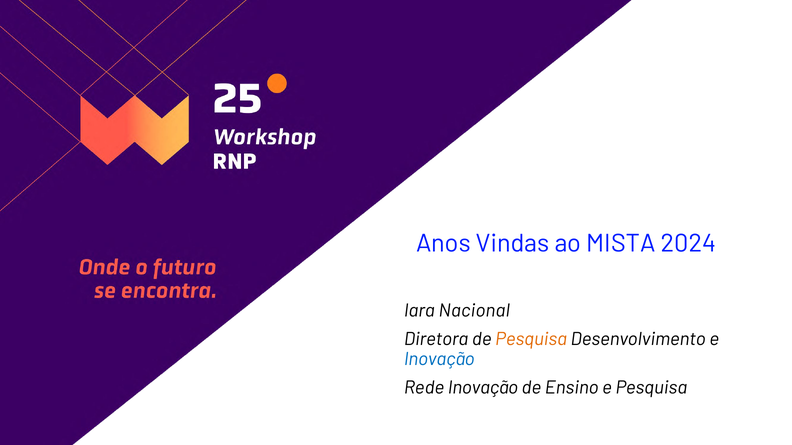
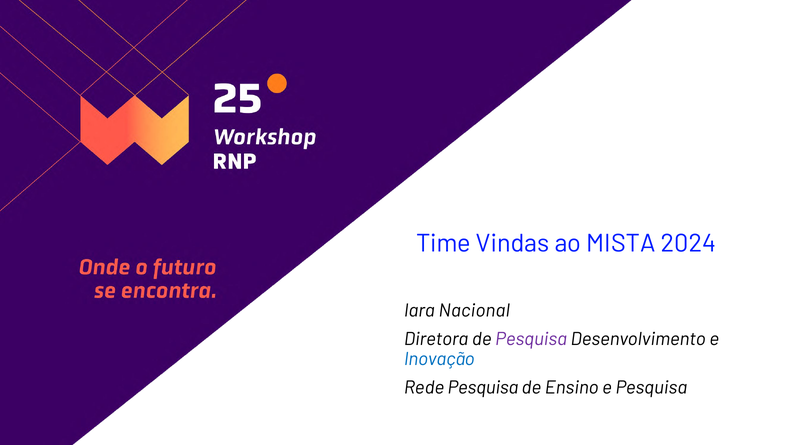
Anos: Anos -> Time (443, 244)
Pesquisa colour: orange -> purple (531, 339)
Rede Inovação: Inovação -> Pesquisa (483, 388)
